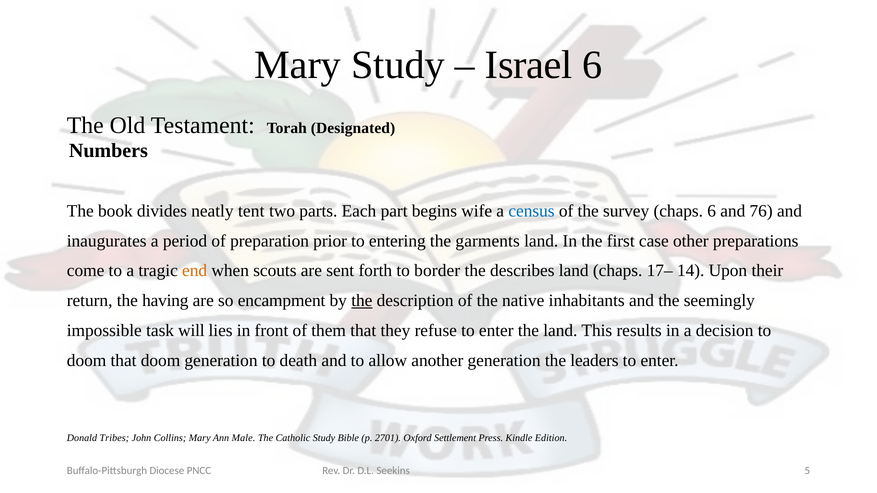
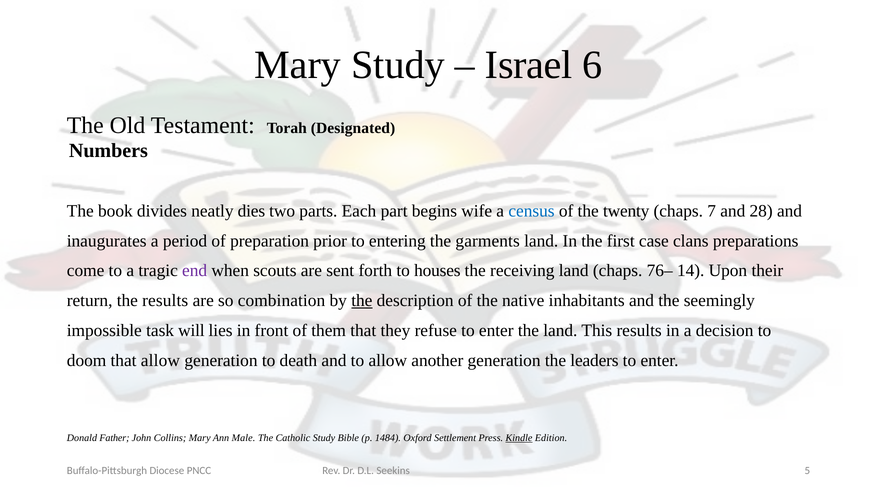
tent: tent -> dies (251, 211)
survey: survey -> twenty (626, 211)
chaps 6: 6 -> 7 (712, 211)
76: 76 -> 28 (761, 211)
other: other -> clans (691, 241)
end colour: orange -> purple (195, 271)
border: border -> houses (437, 271)
describes: describes -> receiving (522, 271)
17–: 17– -> 76– (660, 271)
the having: having -> results (165, 301)
encampment: encampment -> combination (282, 301)
that doom: doom -> allow (160, 361)
Tribes: Tribes -> Father (114, 438)
2701: 2701 -> 1484 (388, 438)
Kindle underline: none -> present (519, 438)
